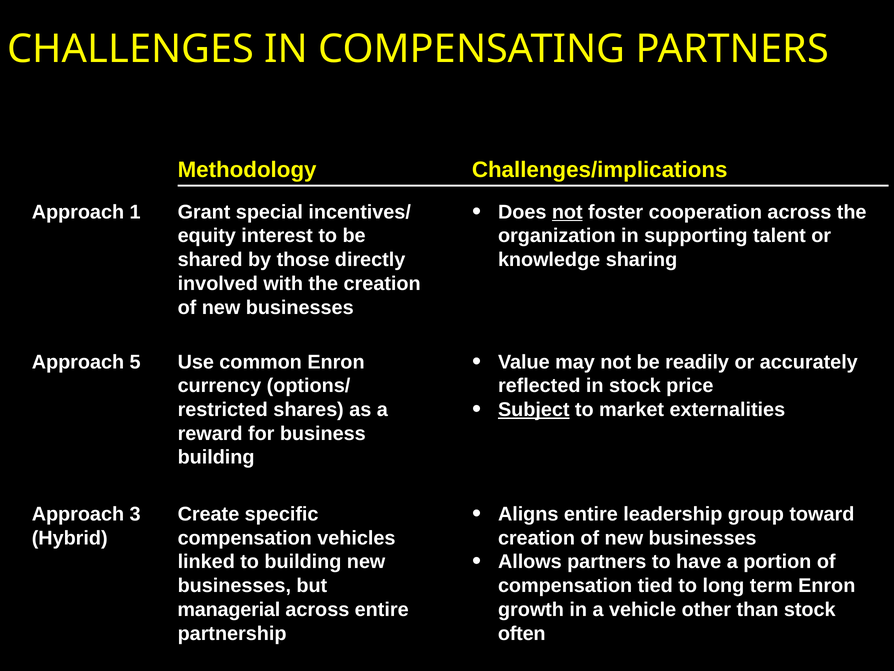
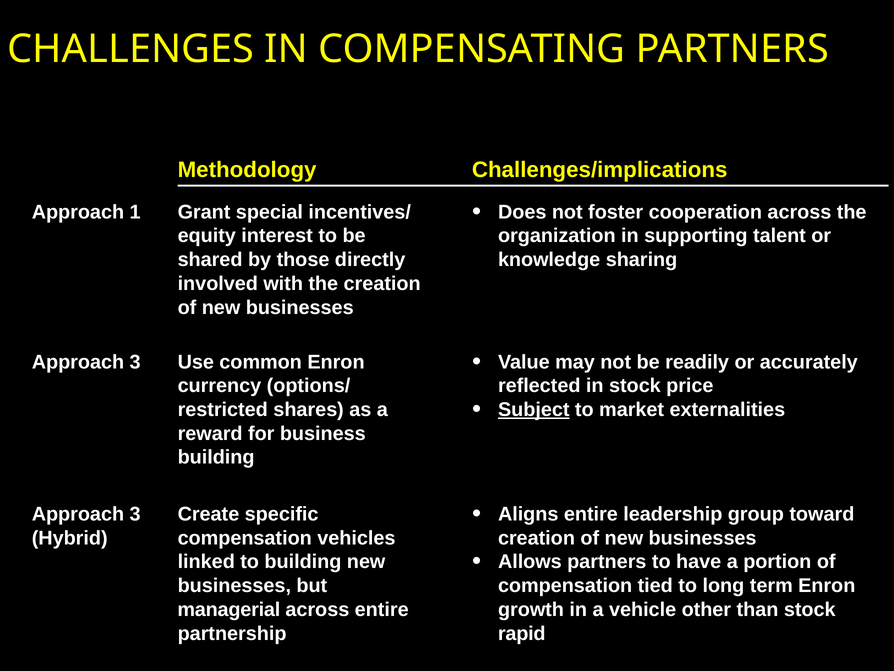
not underline: present -> none (567, 212)
5: 5 -> 3 (135, 362)
often: often -> rapid (522, 633)
